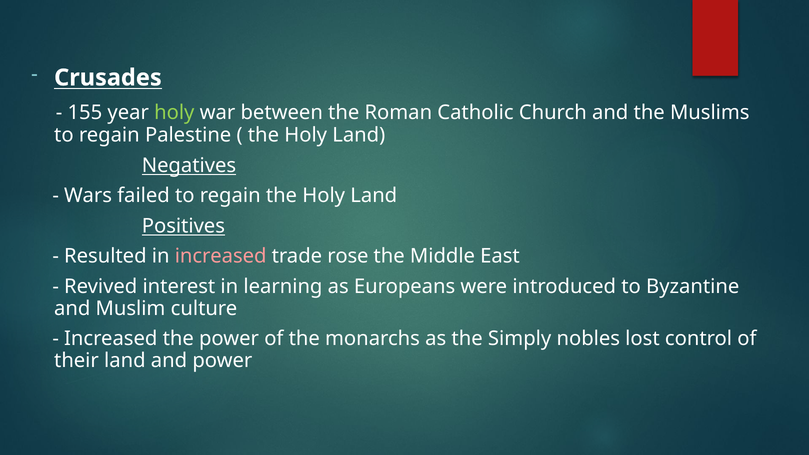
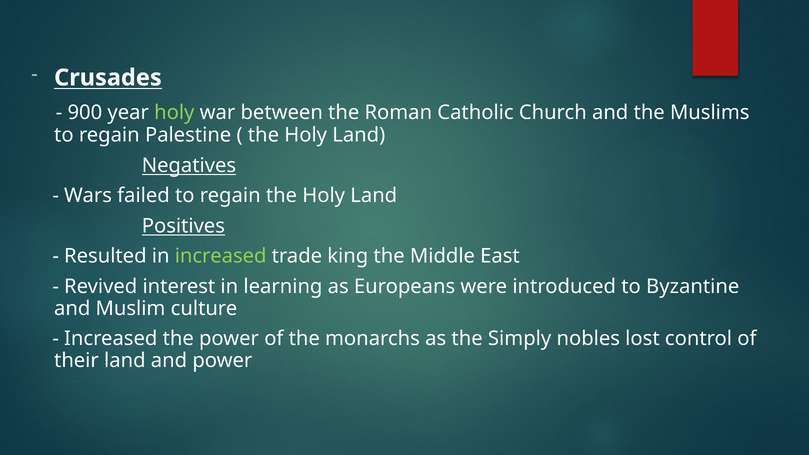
155: 155 -> 900 (85, 113)
increased colour: pink -> light green (221, 256)
rose: rose -> king (348, 256)
